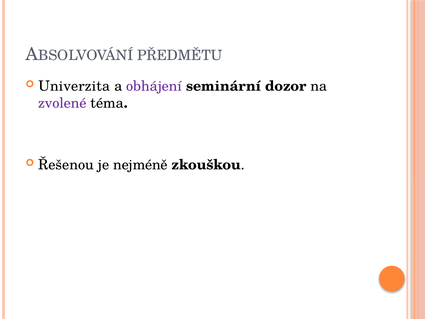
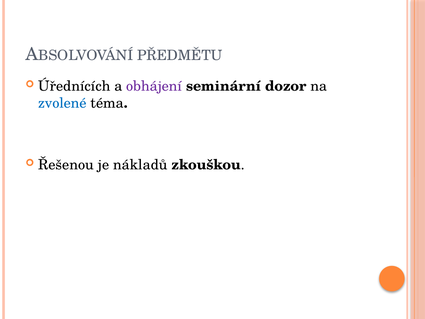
Univerzita: Univerzita -> Úřednících (74, 86)
zvolené colour: purple -> blue (62, 103)
nejméně: nejméně -> nákladů (140, 165)
